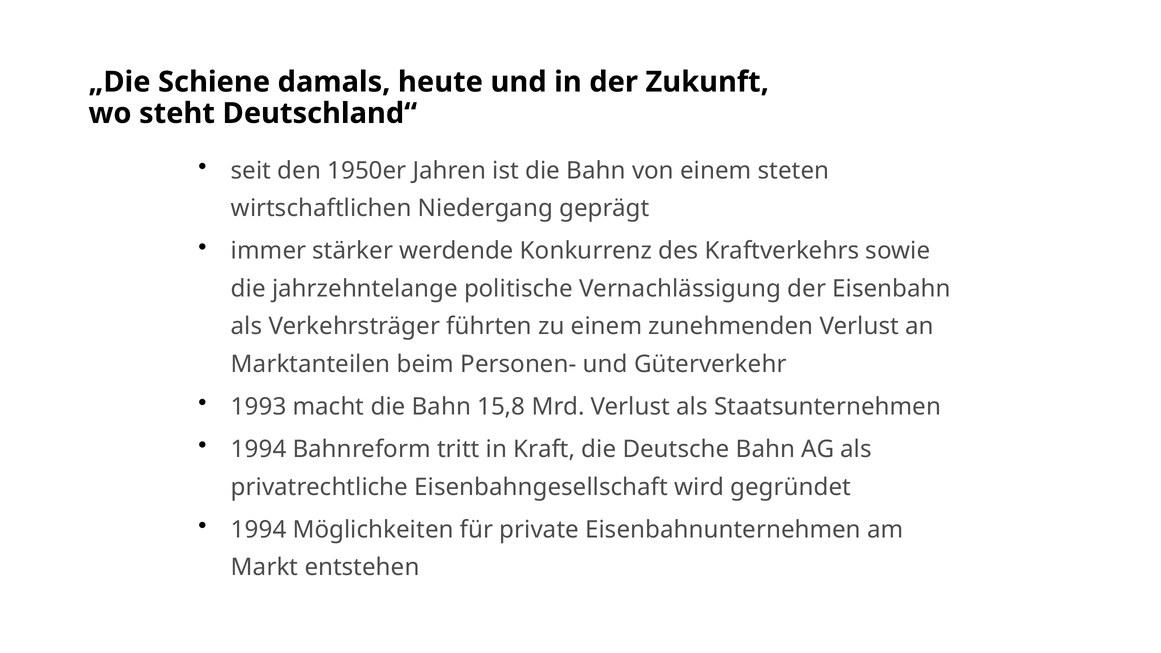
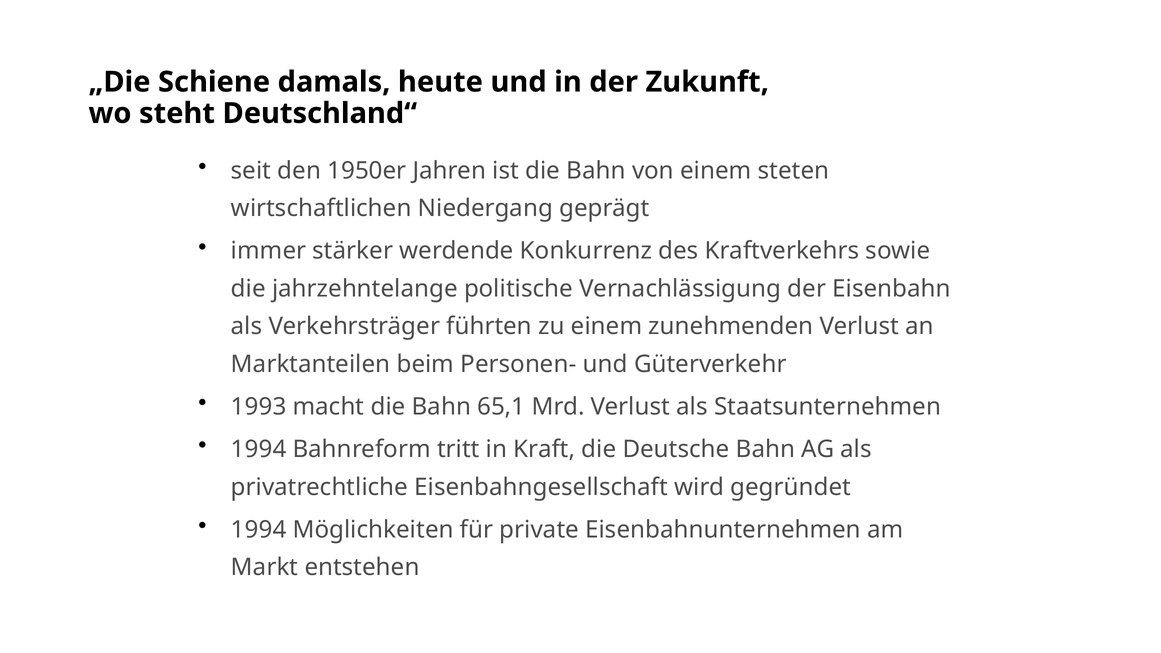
15,8: 15,8 -> 65,1 (501, 407)
